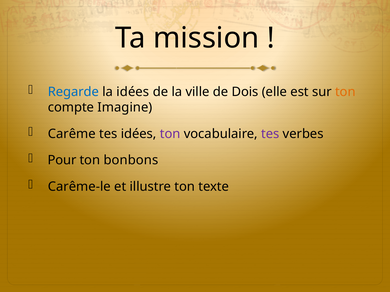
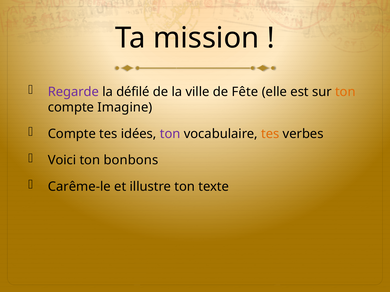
Regarde colour: blue -> purple (73, 92)
la idées: idées -> défilé (133, 92)
Dois: Dois -> Fête (245, 92)
Carême: Carême -> Compte (72, 134)
tes colour: purple -> orange (270, 134)
Pour: Pour -> Voici (62, 160)
